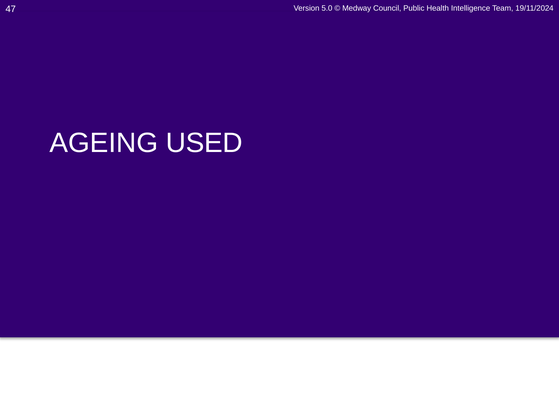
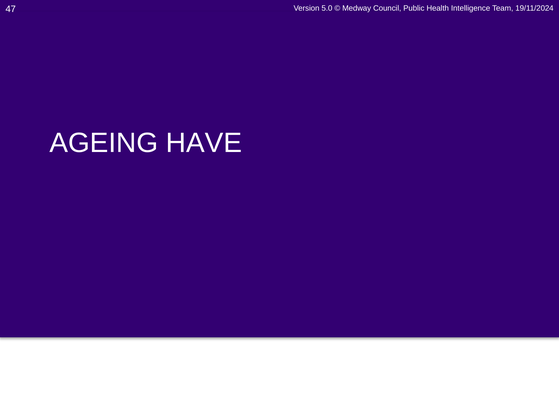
USED: USED -> HAVE (204, 143)
